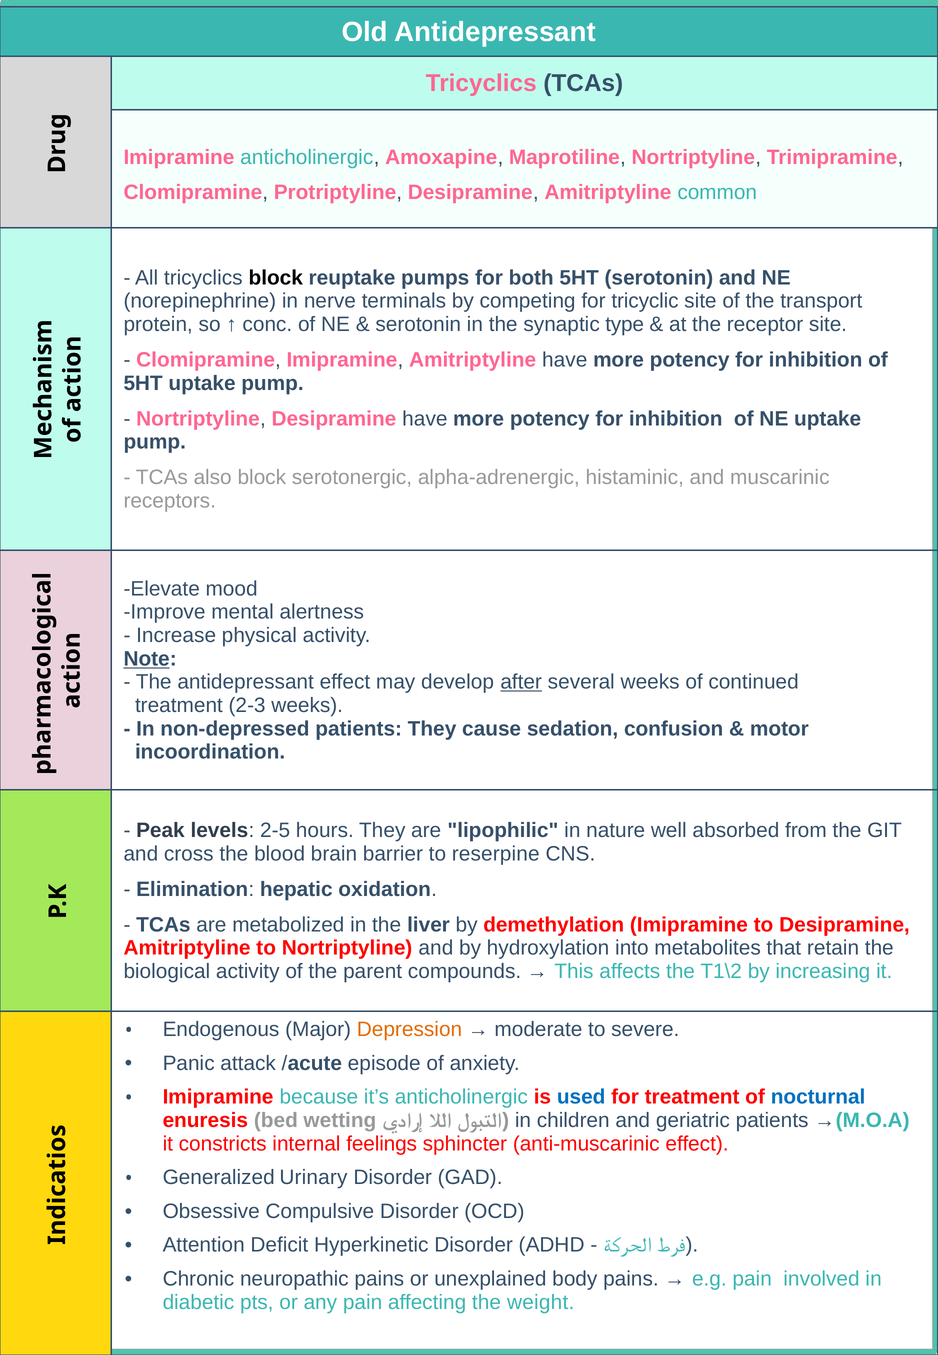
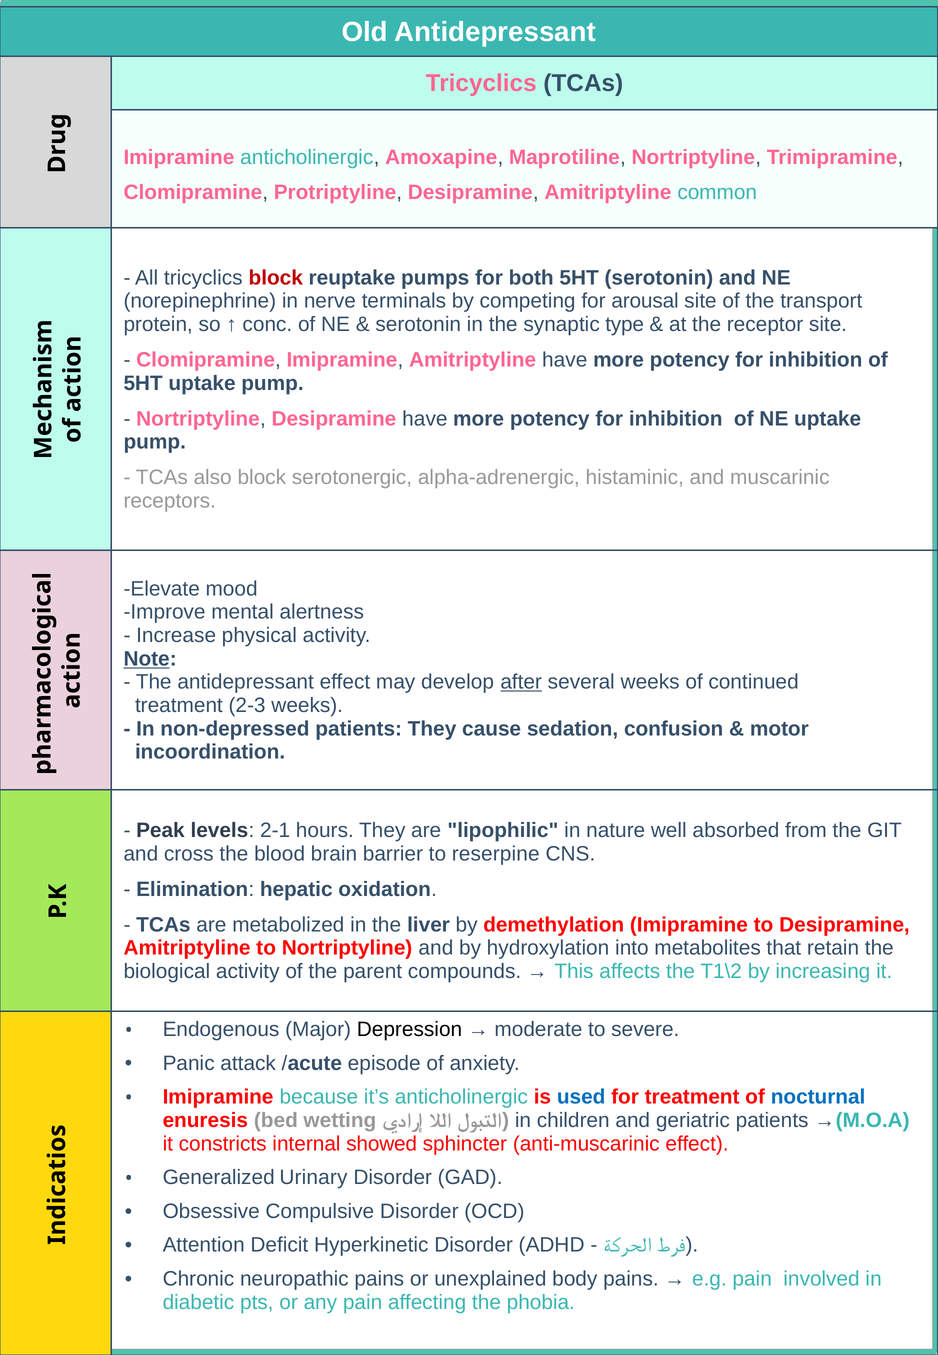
block colour: black -> red (276, 278)
tricyclic: tricyclic -> arousal (645, 301)
2-5: 2-5 -> 2-1 (275, 830)
Depression colour: orange -> black (409, 1029)
feelings: feelings -> showed (382, 1144)
weight: weight -> phobia (541, 1302)
